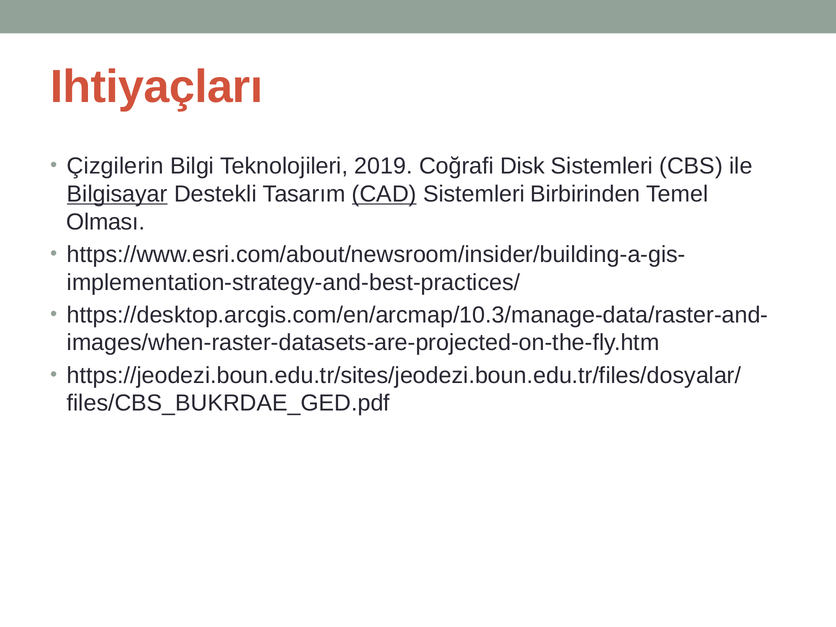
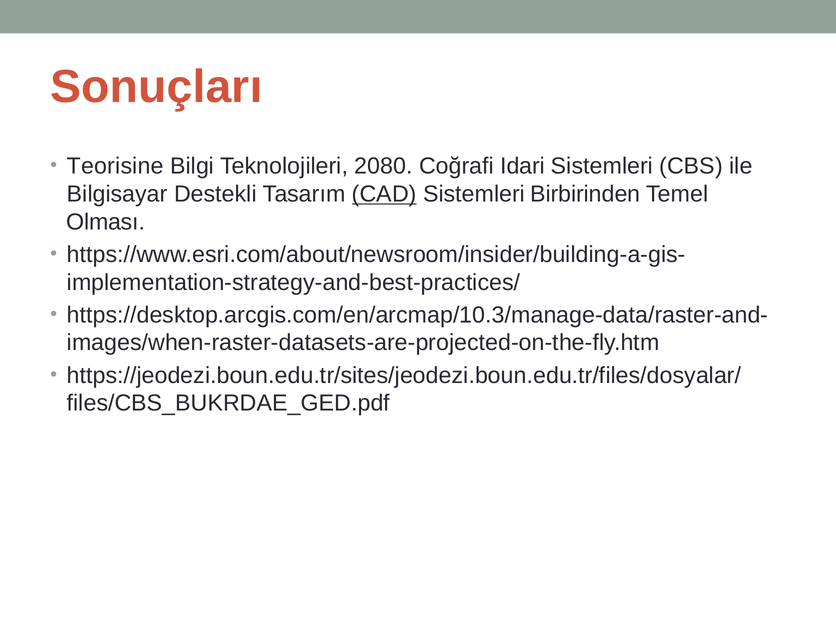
Ihtiyaçları: Ihtiyaçları -> Sonuçları (156, 87)
Çizgilerin: Çizgilerin -> Teorisine (115, 166)
2019: 2019 -> 2080 (384, 166)
Disk: Disk -> Idari (523, 166)
Bilgisayar underline: present -> none (117, 194)
